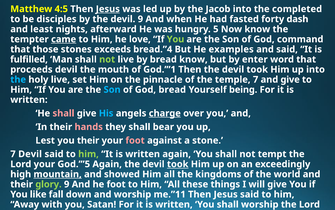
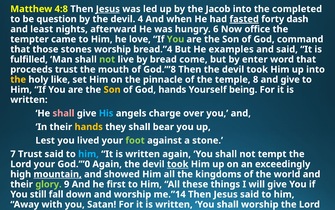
4:5: 4:5 -> 4:8 (61, 9)
disciples: disciples -> question (57, 19)
devil 9: 9 -> 4 (140, 19)
fasted underline: none -> present (244, 19)
5: 5 -> 6 (216, 29)
Now know: know -> office (257, 29)
came underline: present -> none (64, 39)
stones exceeds: exceeds -> worship (113, 49)
bread know: know -> come (193, 59)
proceeds devil: devil -> trust (66, 69)
God.’”1: God.’”1 -> God.’”8 (160, 69)
the colour: light blue -> yellow (18, 79)
holy live: live -> like (60, 79)
temple 7: 7 -> 8 (256, 79)
Son colour: light blue -> yellow (112, 89)
God bread: bread -> hands (172, 89)
charge underline: present -> none (165, 113)
hands colour: pink -> yellow (89, 127)
you their: their -> lived (88, 140)
foot colour: pink -> light green (135, 140)
7 Devil: Devil -> Trust (30, 154)
him colour: light green -> light blue (88, 154)
God.’”5: God.’”5 -> God.’”0 (74, 164)
he foot: foot -> first (116, 184)
like: like -> still (38, 194)
me.”11: me.”11 -> me.”14 (170, 194)
